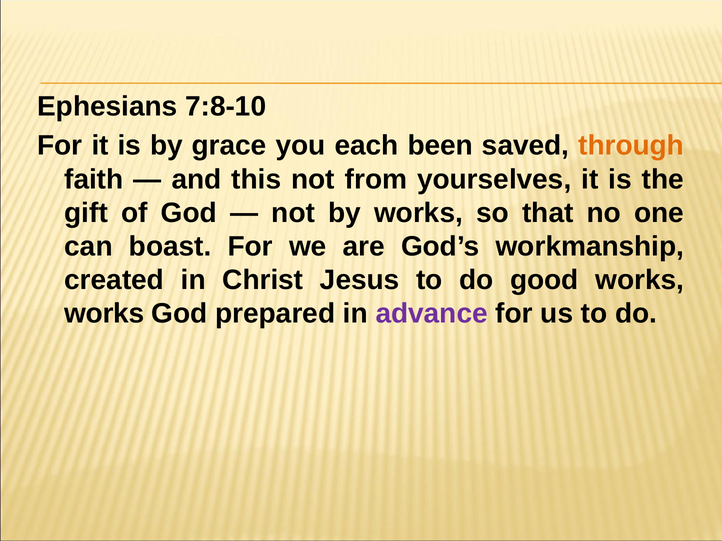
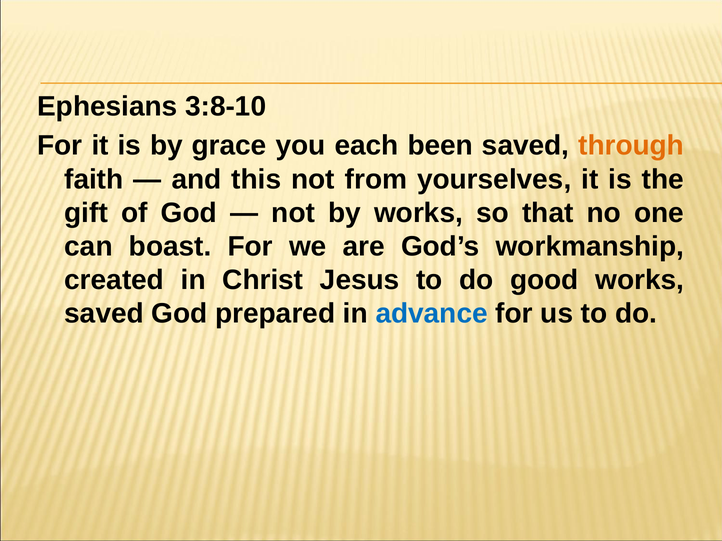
7:8-10: 7:8-10 -> 3:8-10 (226, 107)
works: works -> saved (104, 314)
advance colour: purple -> blue (432, 314)
